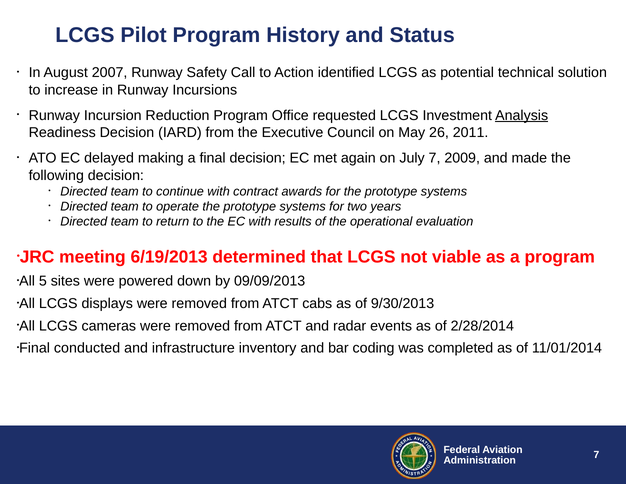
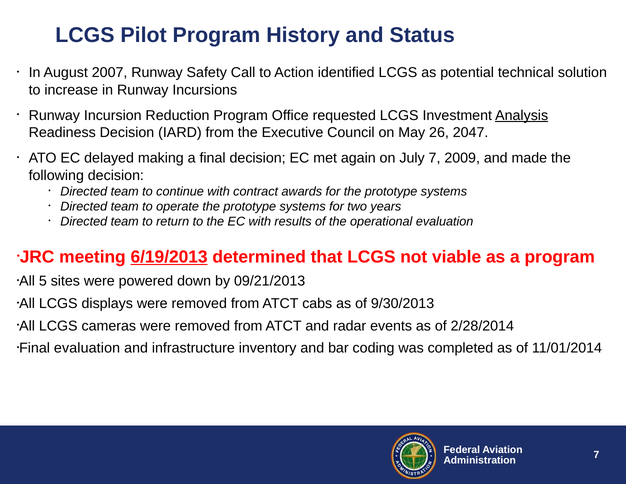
2011: 2011 -> 2047 (471, 133)
6/19/2013 underline: none -> present (169, 257)
09/09/2013: 09/09/2013 -> 09/21/2013 (270, 281)
Final conducted: conducted -> evaluation (87, 348)
